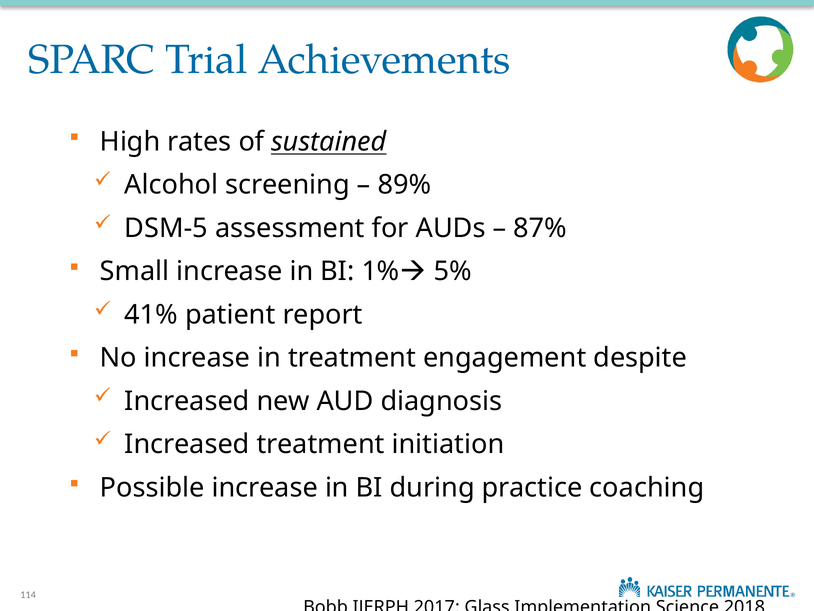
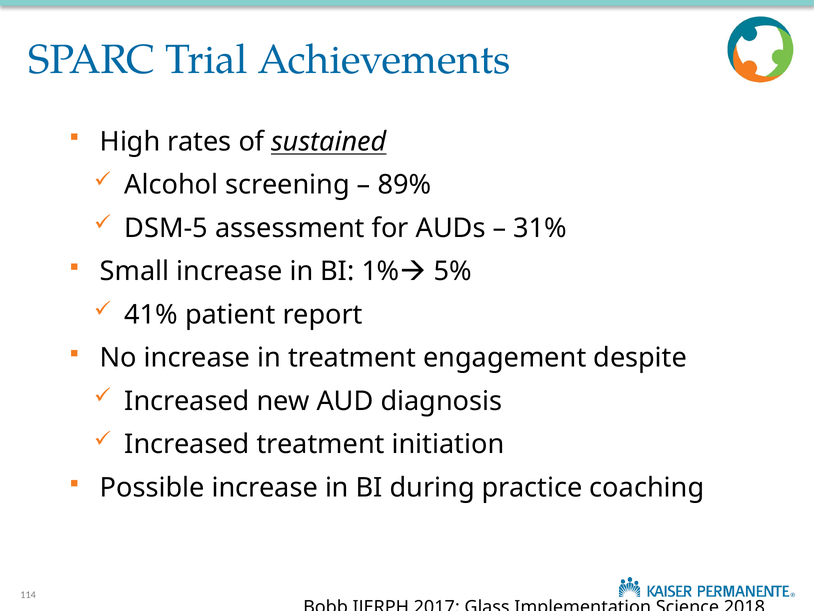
87%: 87% -> 31% (540, 228)
